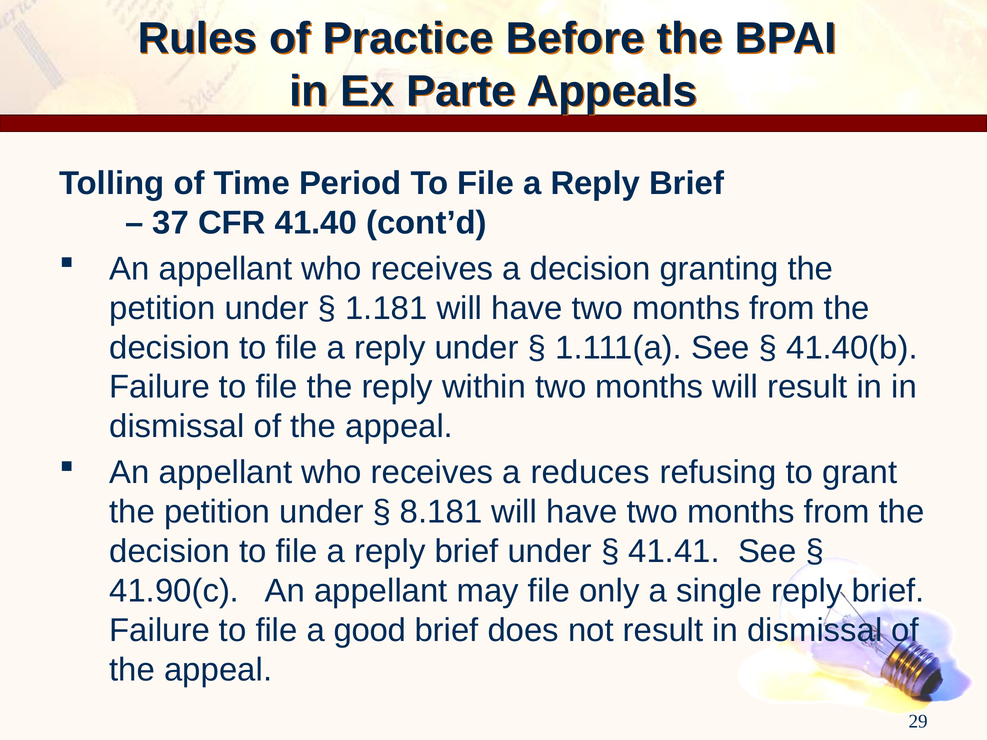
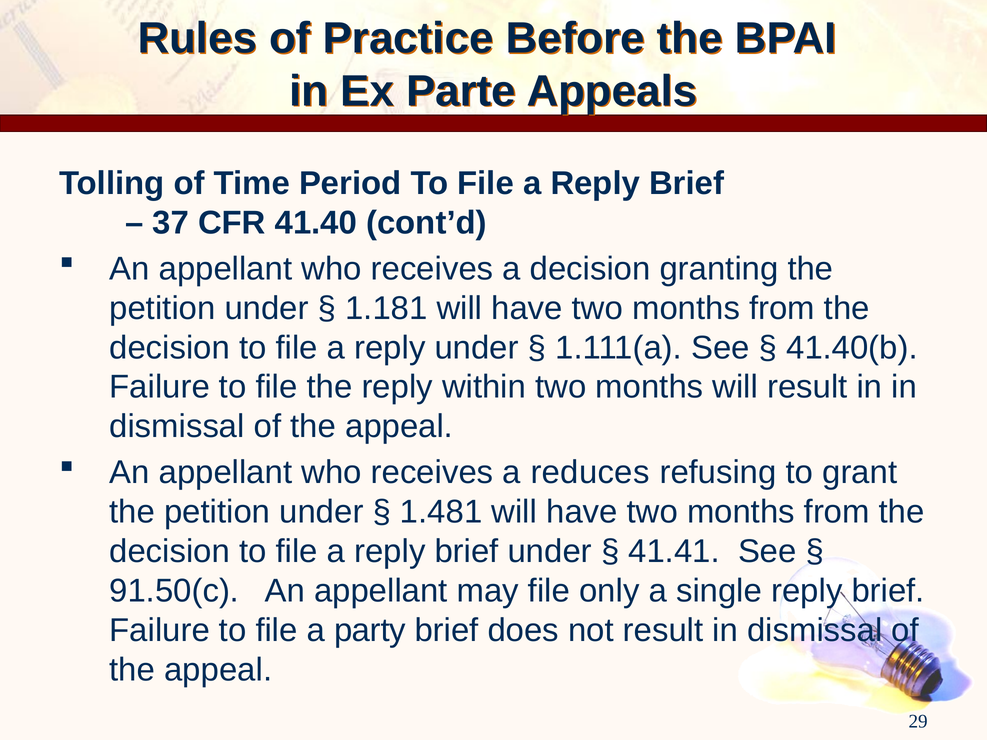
8.181: 8.181 -> 1.481 (441, 512)
41.90(c: 41.90(c -> 91.50(c (174, 591)
good: good -> party (370, 631)
